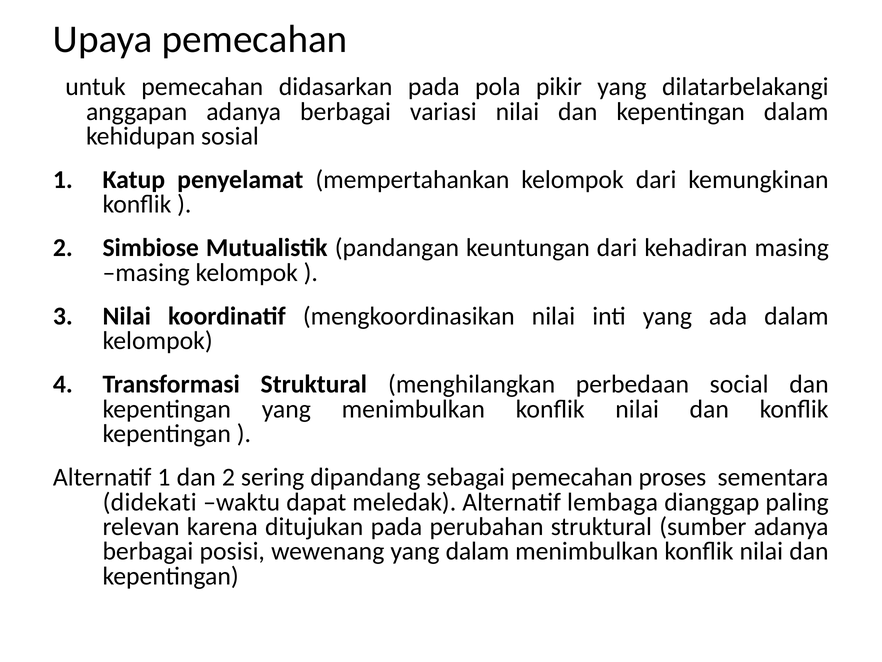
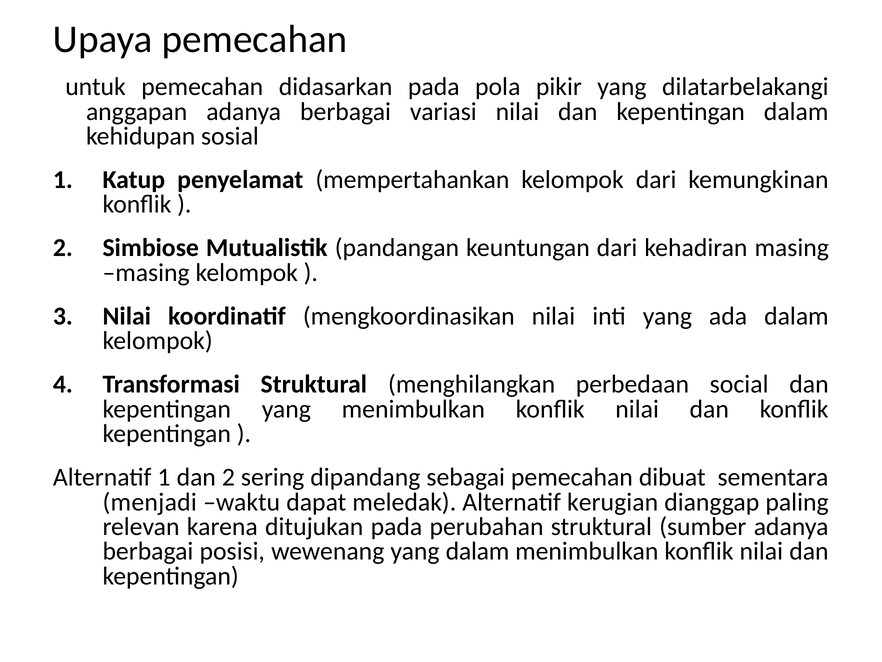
proses: proses -> dibuat (672, 477)
didekati: didekati -> menjadi (150, 502)
lembaga: lembaga -> kerugian (613, 502)
